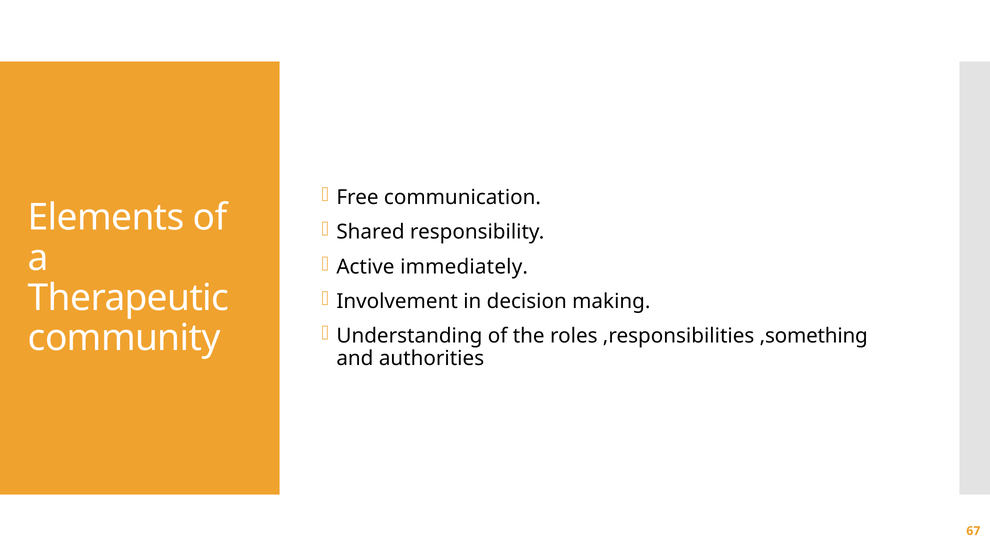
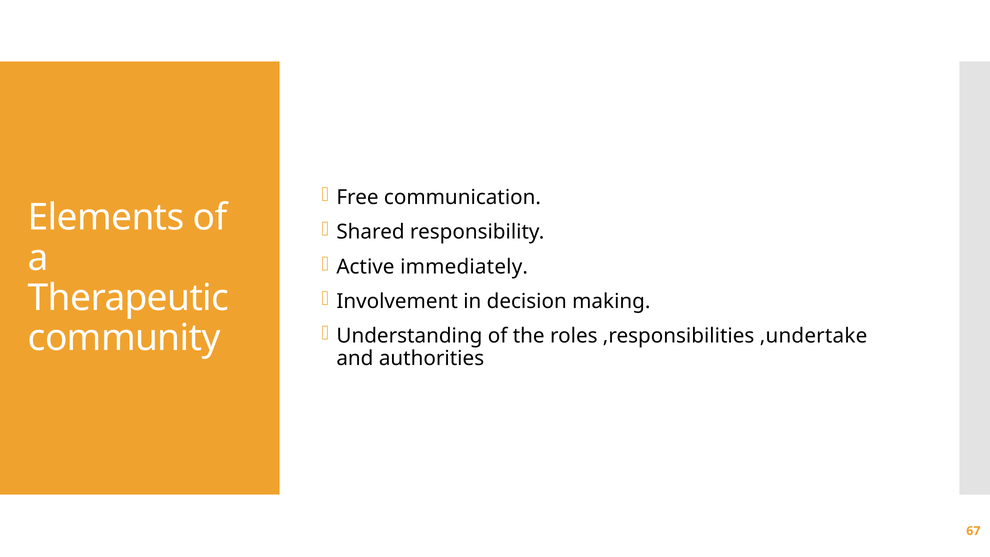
,something: ,something -> ,undertake (814, 336)
